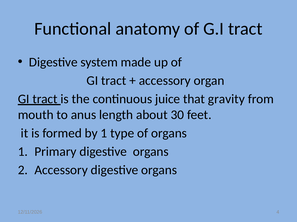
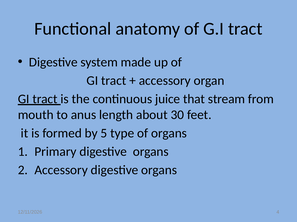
gravity: gravity -> stream (226, 99)
by 1: 1 -> 5 (104, 134)
